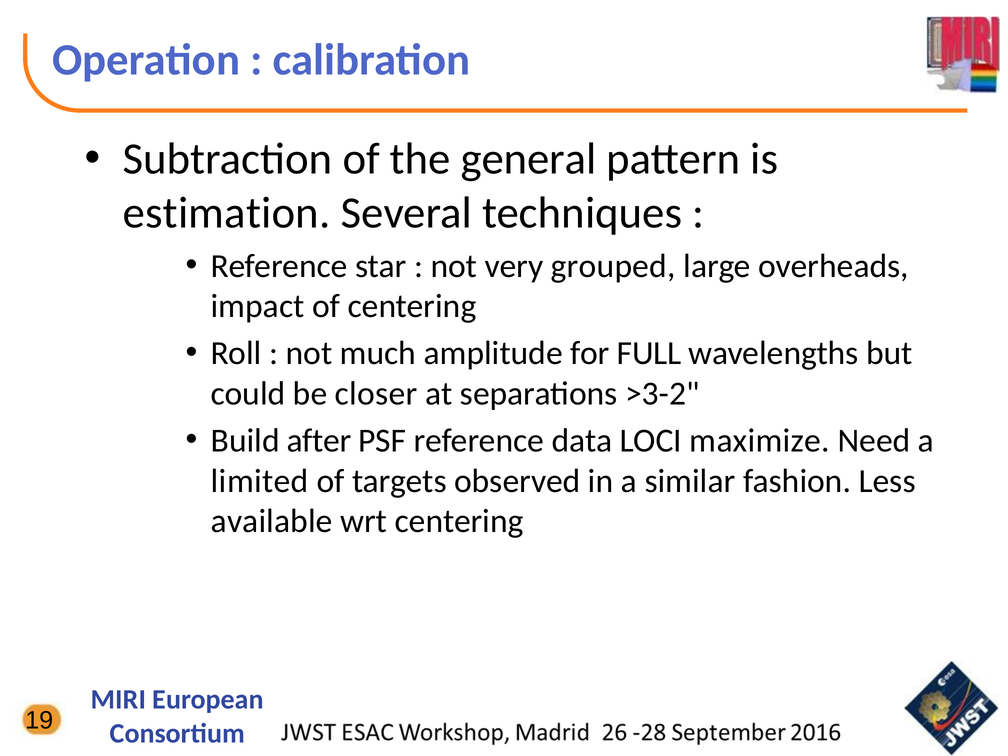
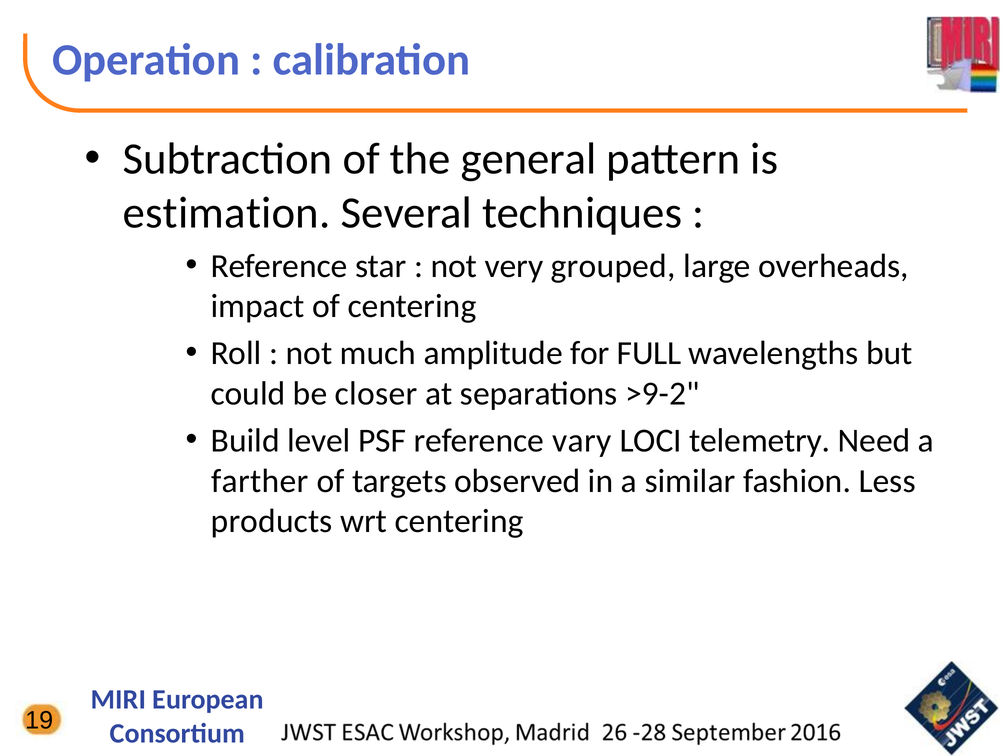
>3-2: >3-2 -> >9-2 (662, 394)
after: after -> level (319, 441)
data: data -> vary (582, 441)
maximize: maximize -> telemetry (760, 441)
limited: limited -> farther (260, 481)
available: available -> products (272, 521)
